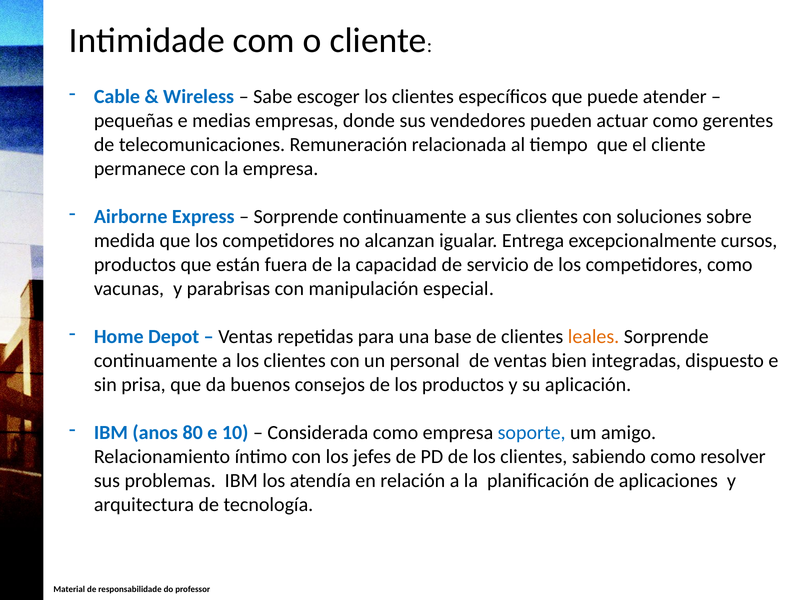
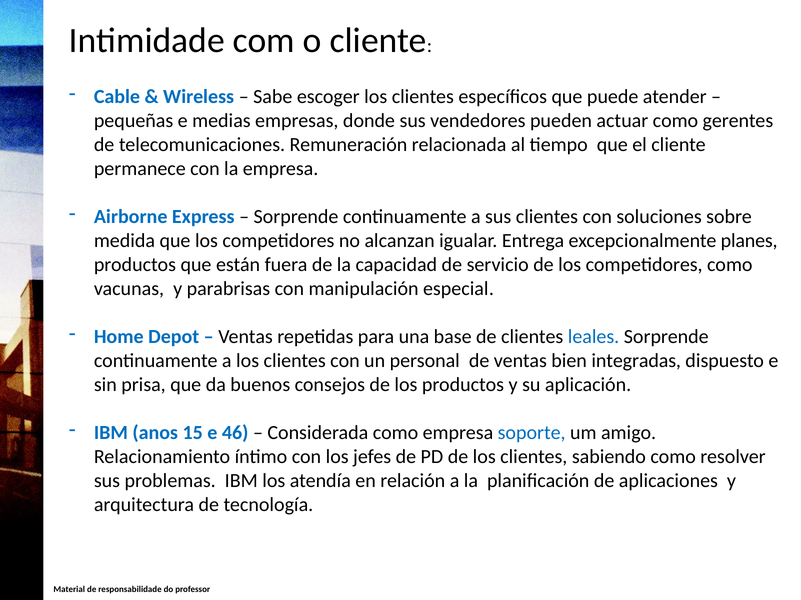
cursos: cursos -> planes (749, 241)
leales colour: orange -> blue (594, 337)
80: 80 -> 15 (193, 433)
10: 10 -> 46 (235, 433)
